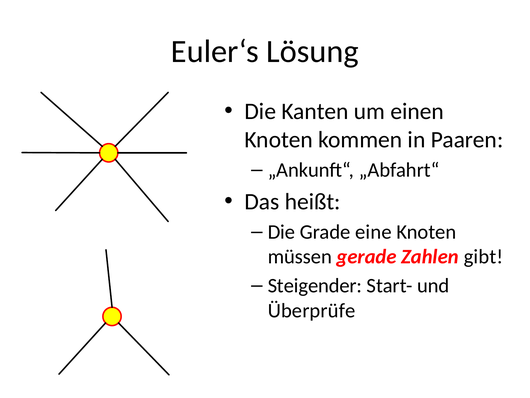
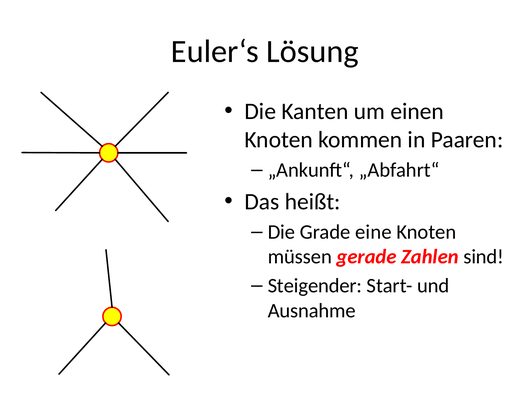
gibt: gibt -> sind (484, 257)
Überprüfe: Überprüfe -> Ausnahme (312, 310)
